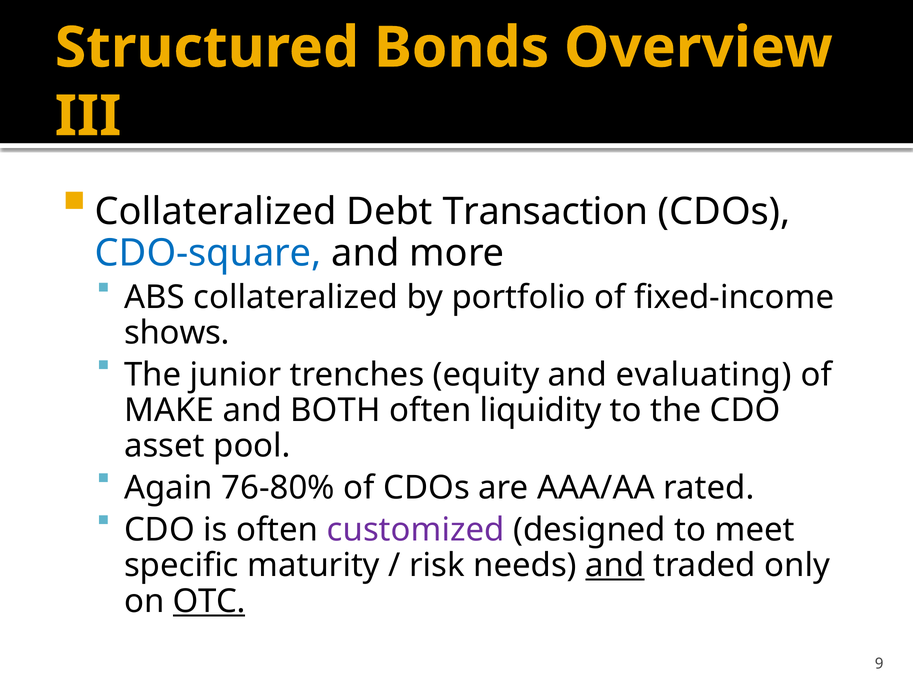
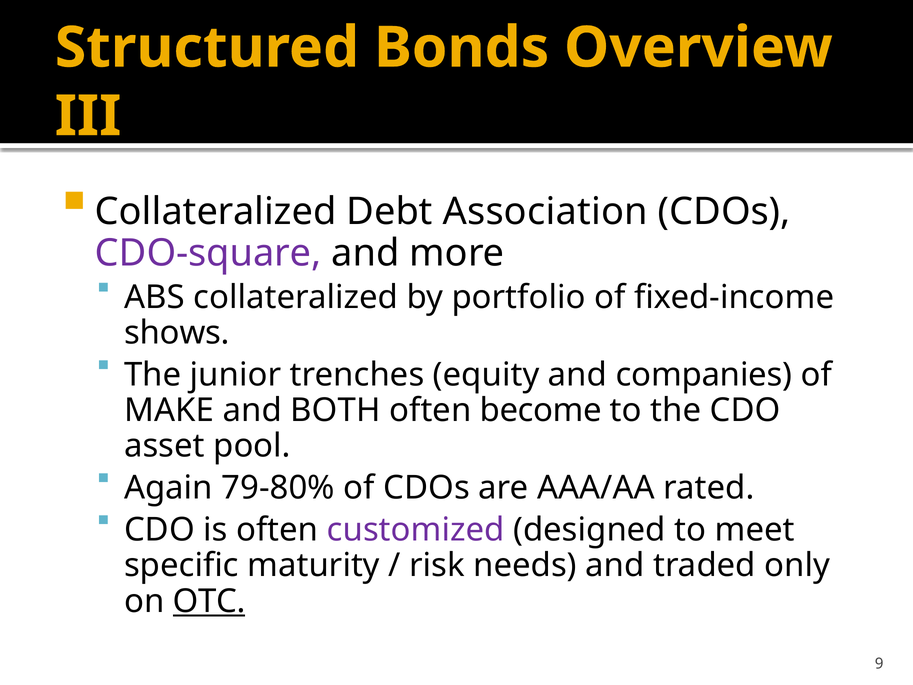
Transaction: Transaction -> Association (545, 212)
CDO-square colour: blue -> purple (208, 253)
evaluating: evaluating -> companies (704, 375)
liquidity: liquidity -> become (541, 410)
76-80%: 76-80% -> 79-80% (278, 488)
and underline: present -> none (615, 565)
